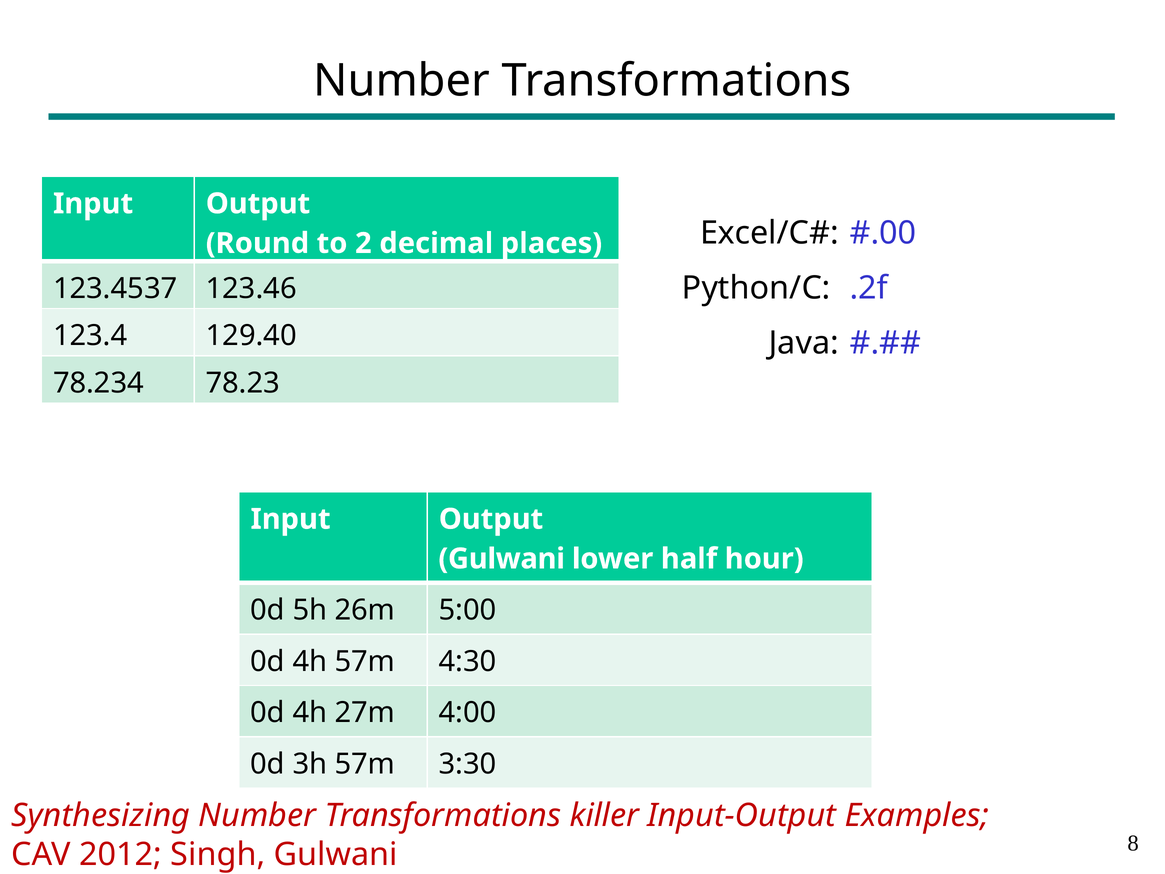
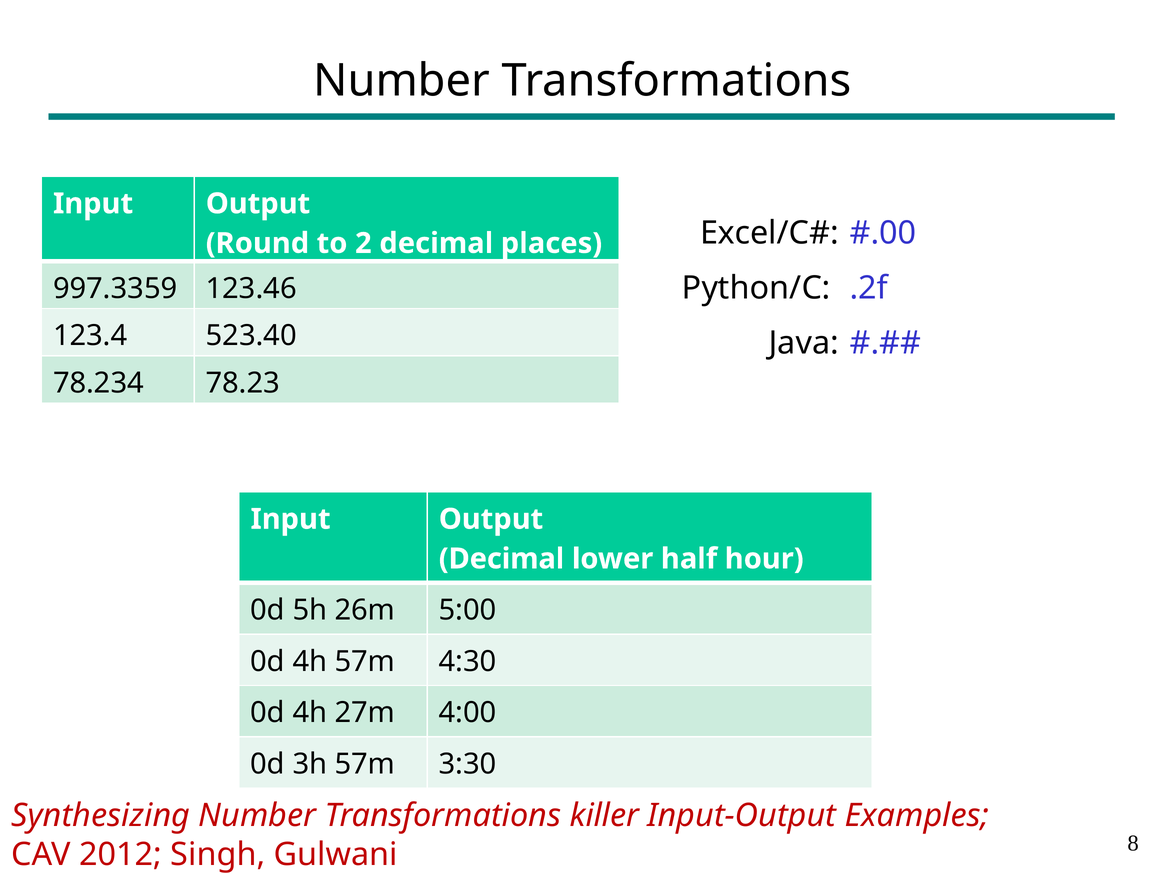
123.4537: 123.4537 -> 997.3359 (115, 288)
129.40: 129.40 -> 523.40 (251, 336)
Gulwani: Gulwani -> Decimal (502, 559)
